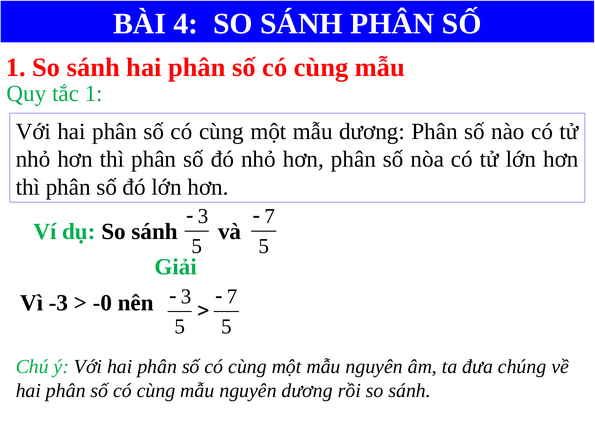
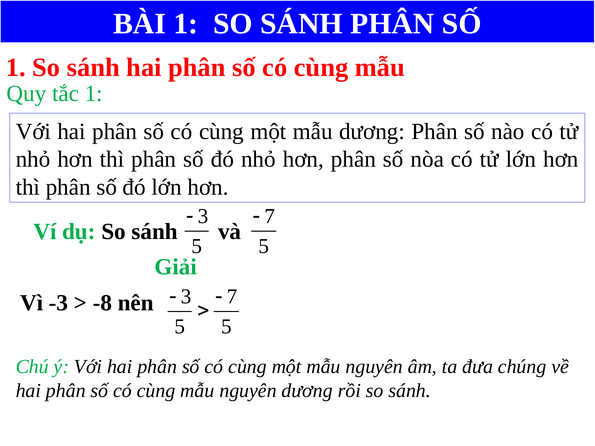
BÀI 4: 4 -> 1 (186, 24)
-0: -0 -> -8 (102, 303)
